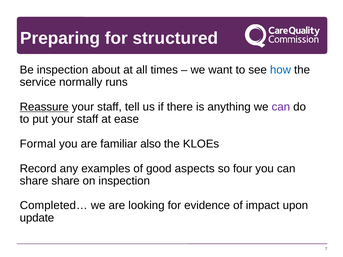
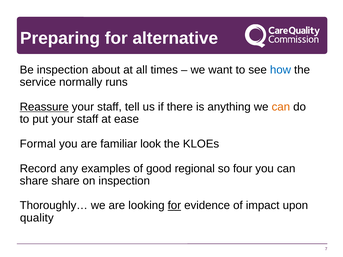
structured: structured -> alternative (175, 38)
can colour: purple -> orange (281, 107)
also: also -> look (151, 144)
aspects: aspects -> regional (195, 169)
Completed…: Completed… -> Thoroughly… (54, 206)
for underline: none -> present (174, 206)
update: update -> quality (37, 218)
